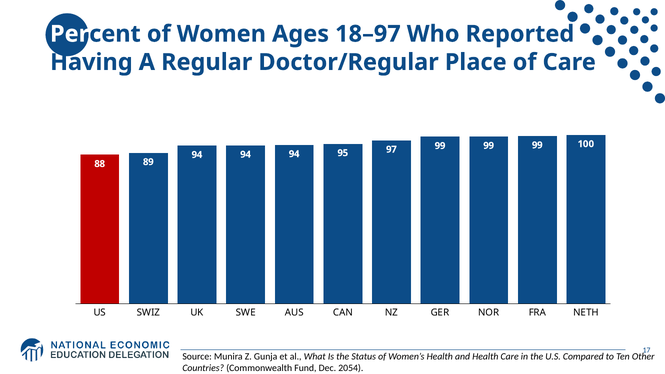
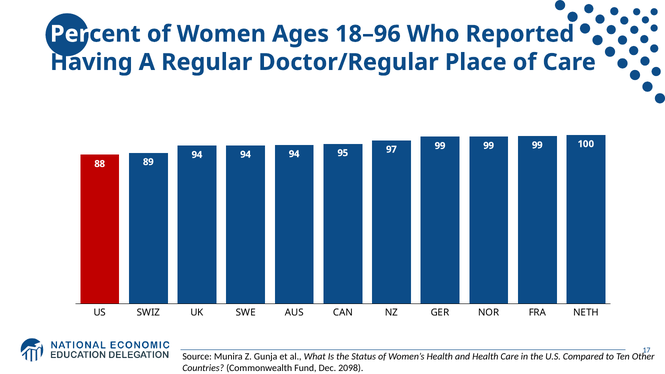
18–97: 18–97 -> 18–96 (368, 34)
2054: 2054 -> 2098 (351, 368)
